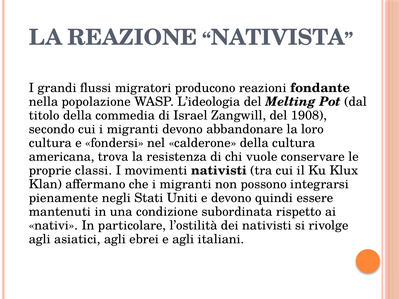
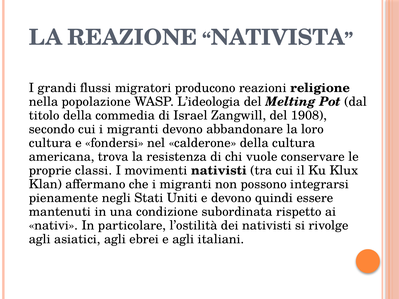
fondante: fondante -> religione (320, 88)
